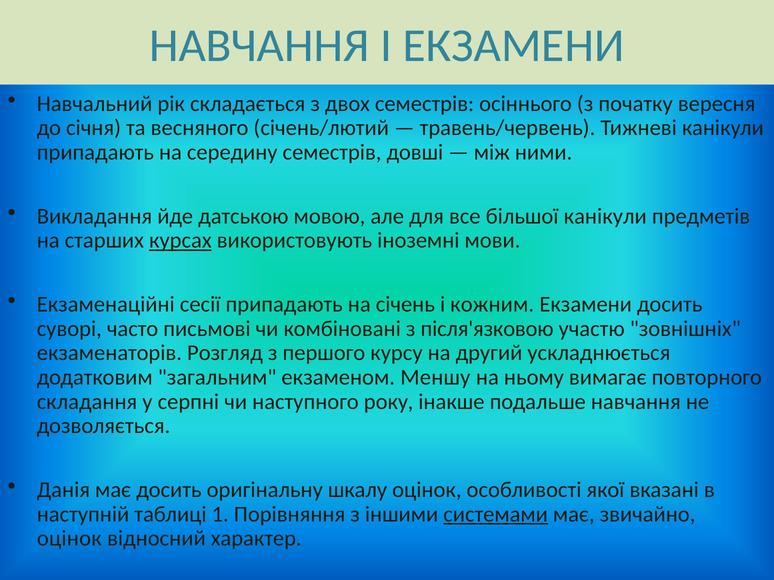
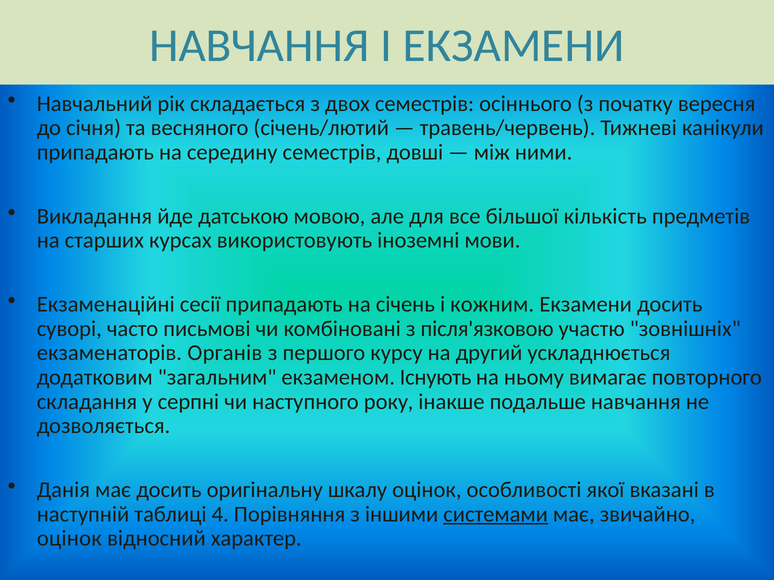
більшої канікули: канікули -> кількість (605, 216)
курсах underline: present -> none (180, 241)
Розгляд: Розгляд -> Органів (225, 353)
Меншу: Меншу -> Існують (436, 378)
1: 1 -> 4 (220, 515)
